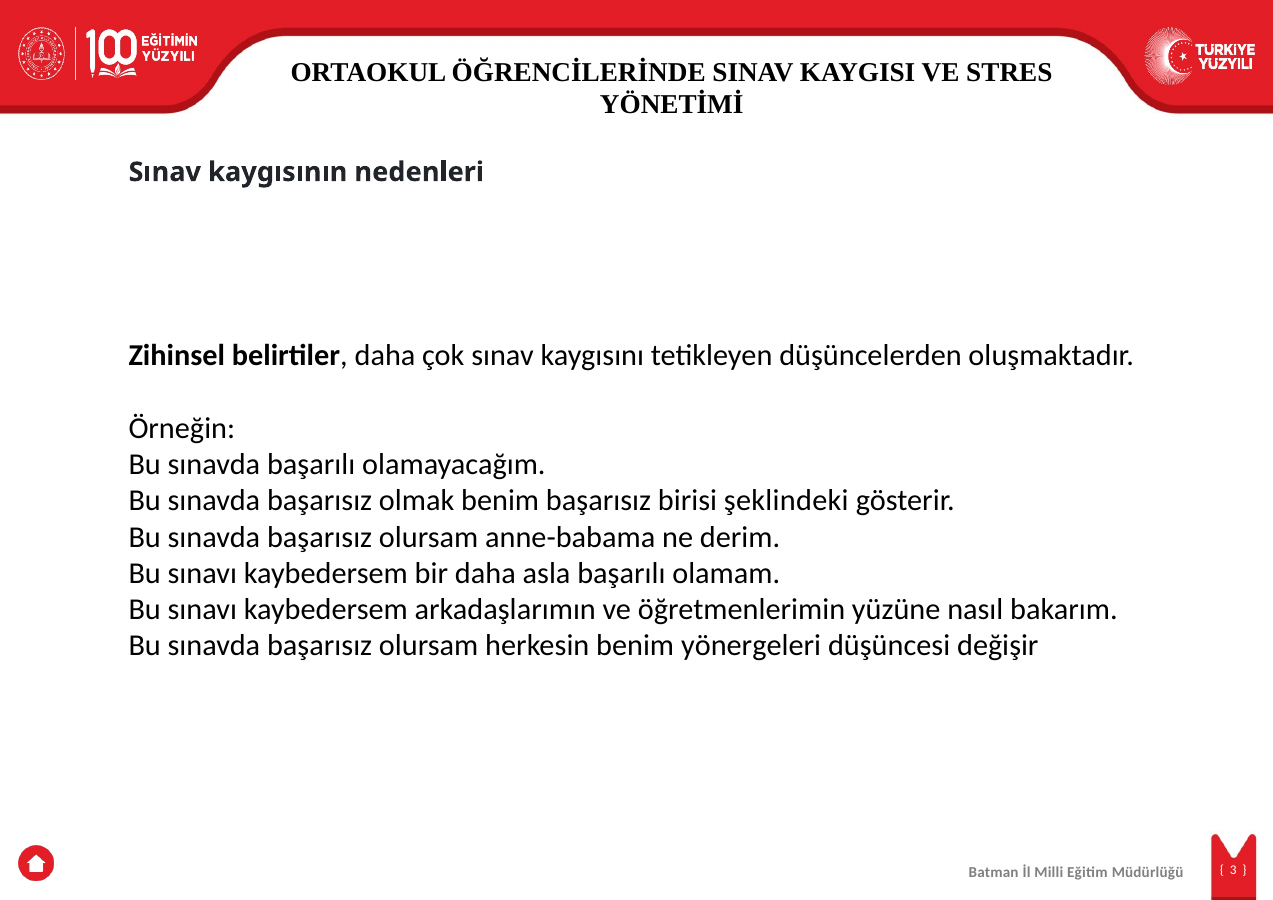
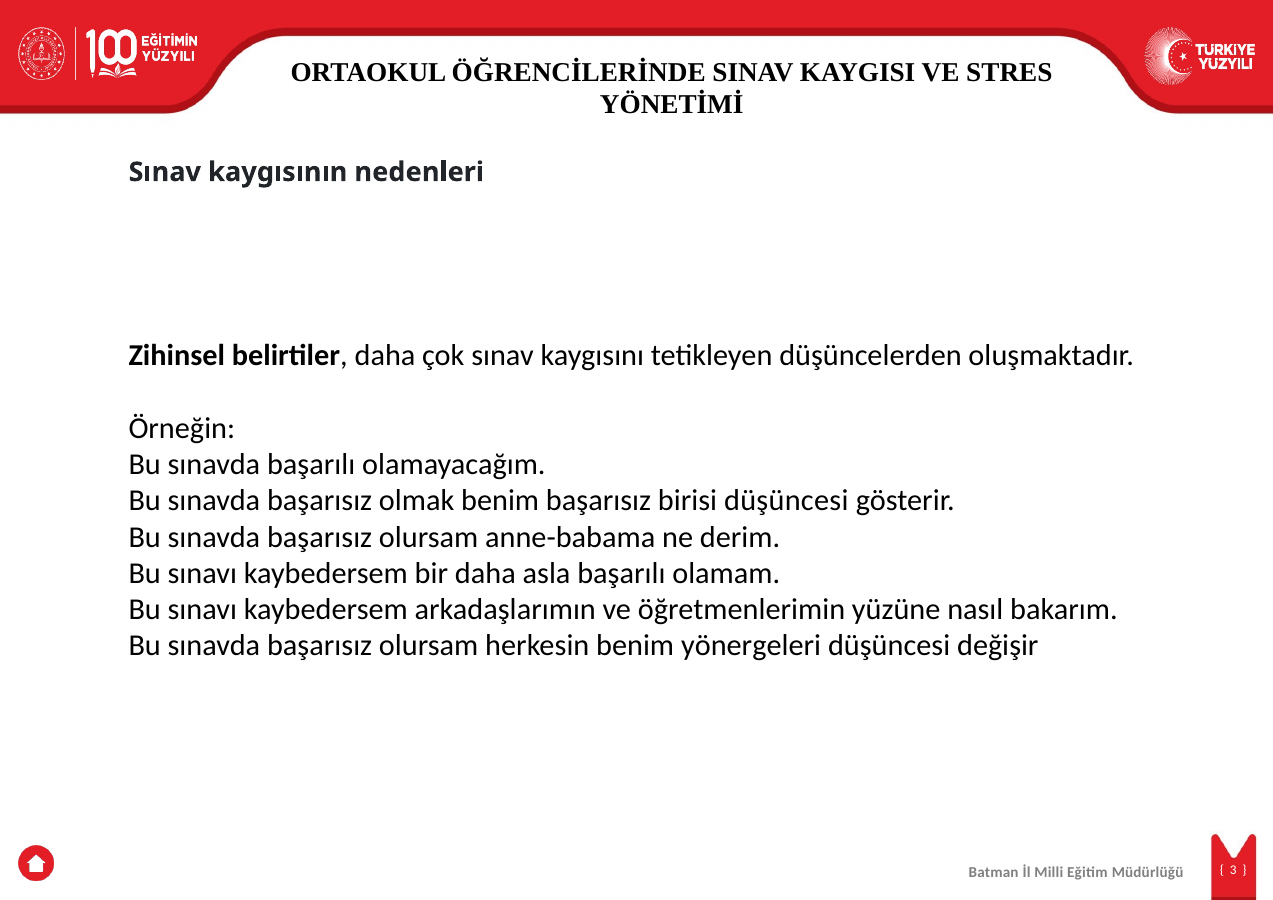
birisi şeklindeki: şeklindeki -> düşüncesi (786, 501)
